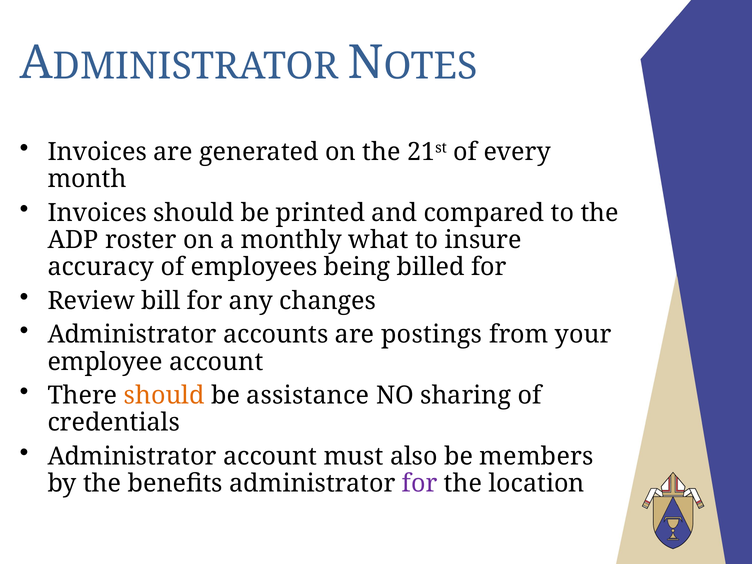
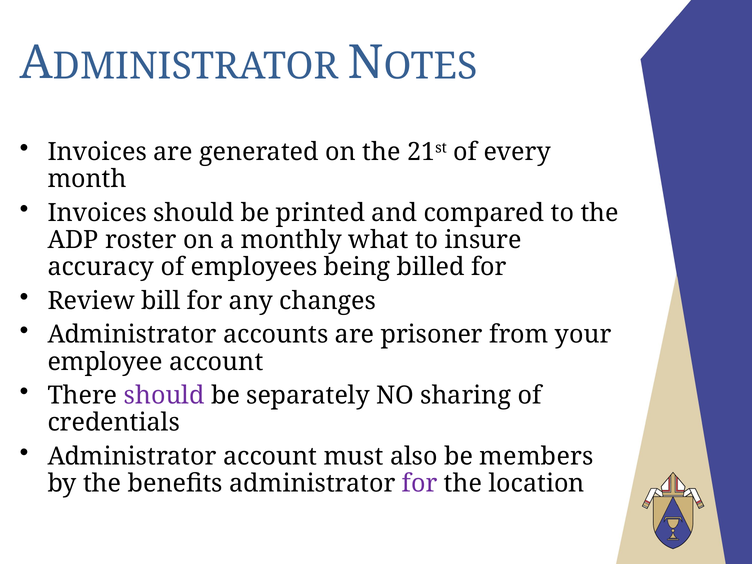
postings: postings -> prisoner (432, 335)
should colour: orange -> purple (164, 396)
assistance: assistance -> separately (308, 396)
